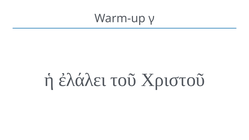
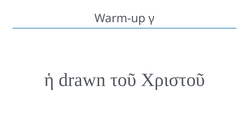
ἐλάλει: ἐλάλει -> drawn (82, 80)
